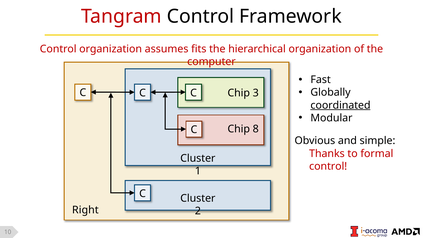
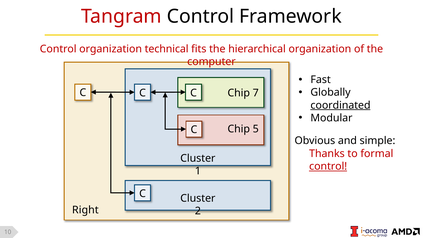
assumes: assumes -> technical (167, 49)
3: 3 -> 7 (256, 93)
8: 8 -> 5 (256, 129)
control underline: none -> present (328, 166)
